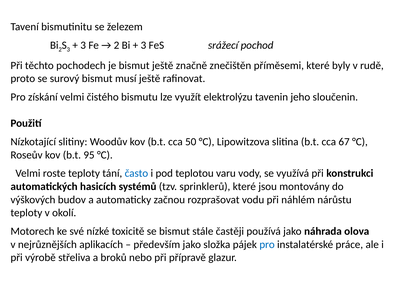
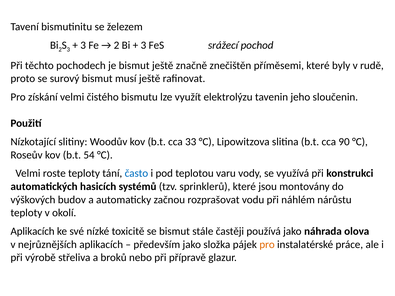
50: 50 -> 33 (191, 142)
67: 67 -> 90 (344, 142)
95: 95 -> 54 (89, 155)
Motorech: Motorech -> Aplikacích (33, 231)
pro colour: blue -> orange (267, 245)
